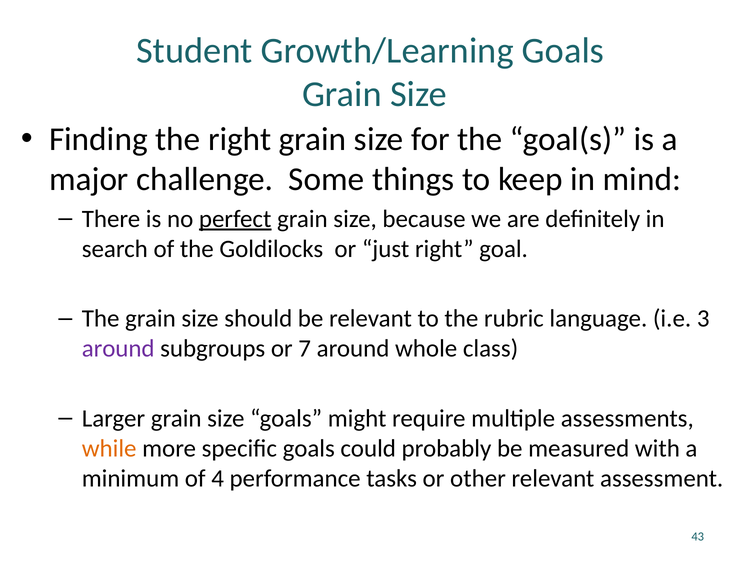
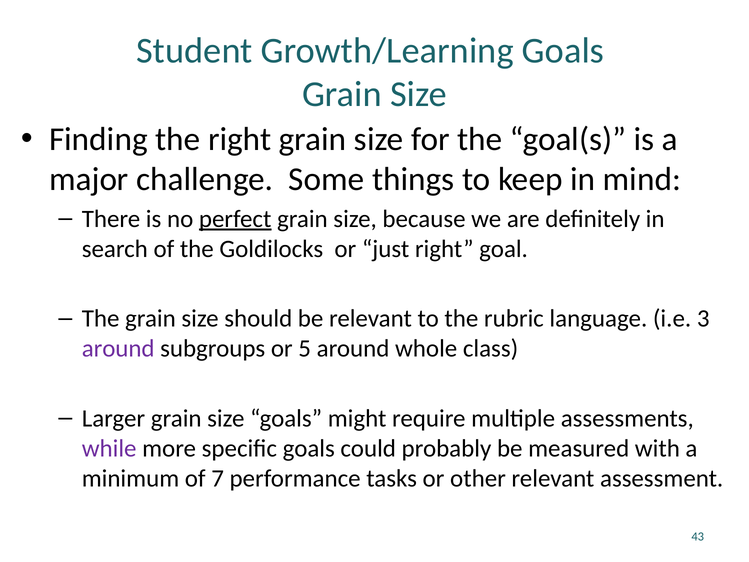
7: 7 -> 5 (305, 349)
while colour: orange -> purple (109, 448)
4: 4 -> 7 (218, 478)
